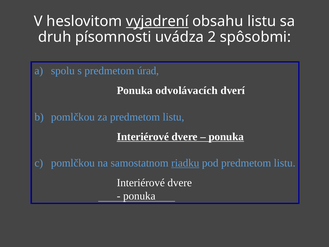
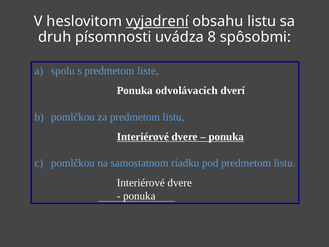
2: 2 -> 8 (212, 37)
úrad: úrad -> liste (148, 71)
riadku underline: present -> none (185, 163)
